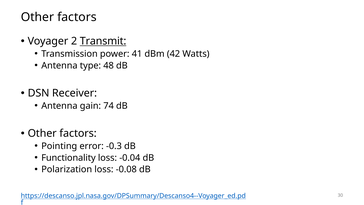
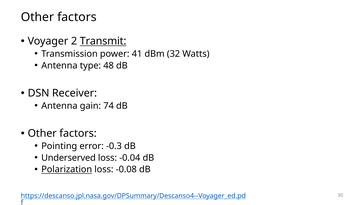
42: 42 -> 32 (173, 54)
Functionality: Functionality -> Underserved (69, 158)
Polarization underline: none -> present (67, 169)
